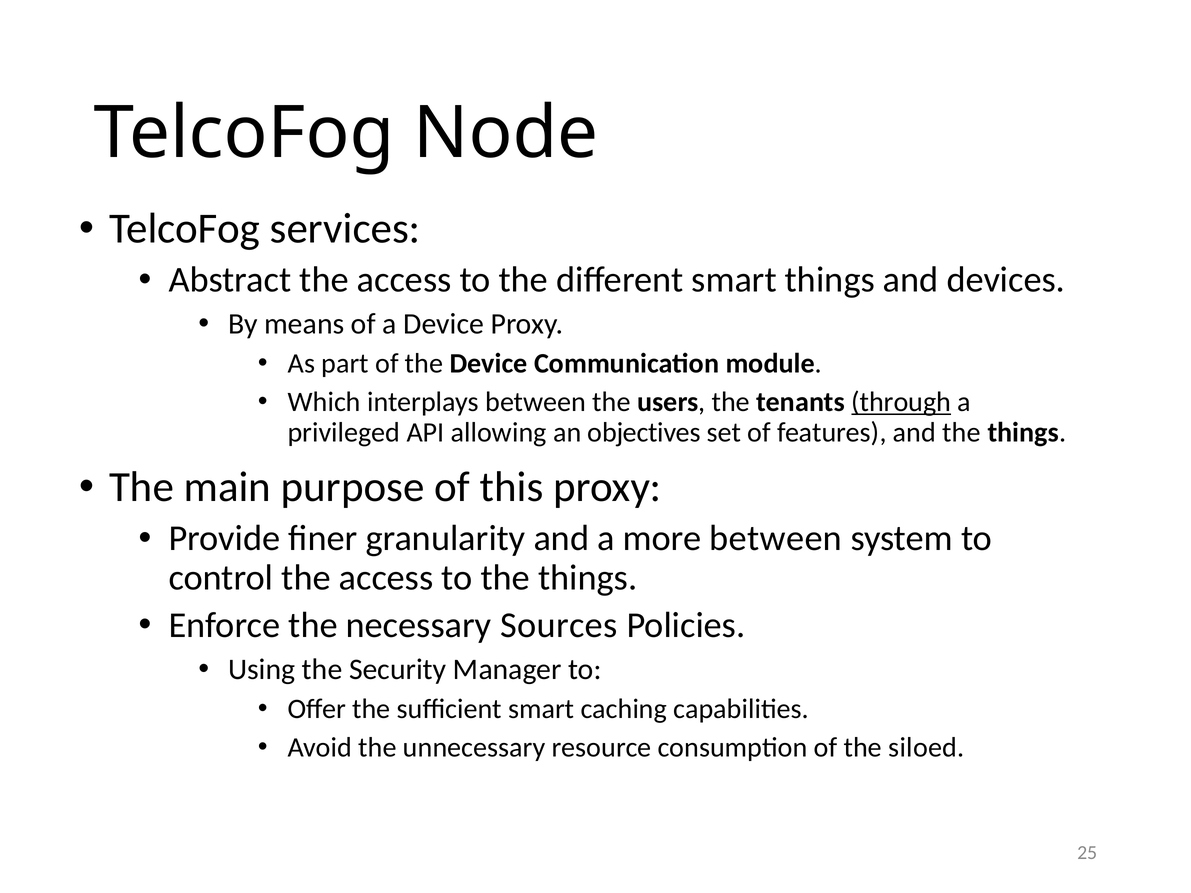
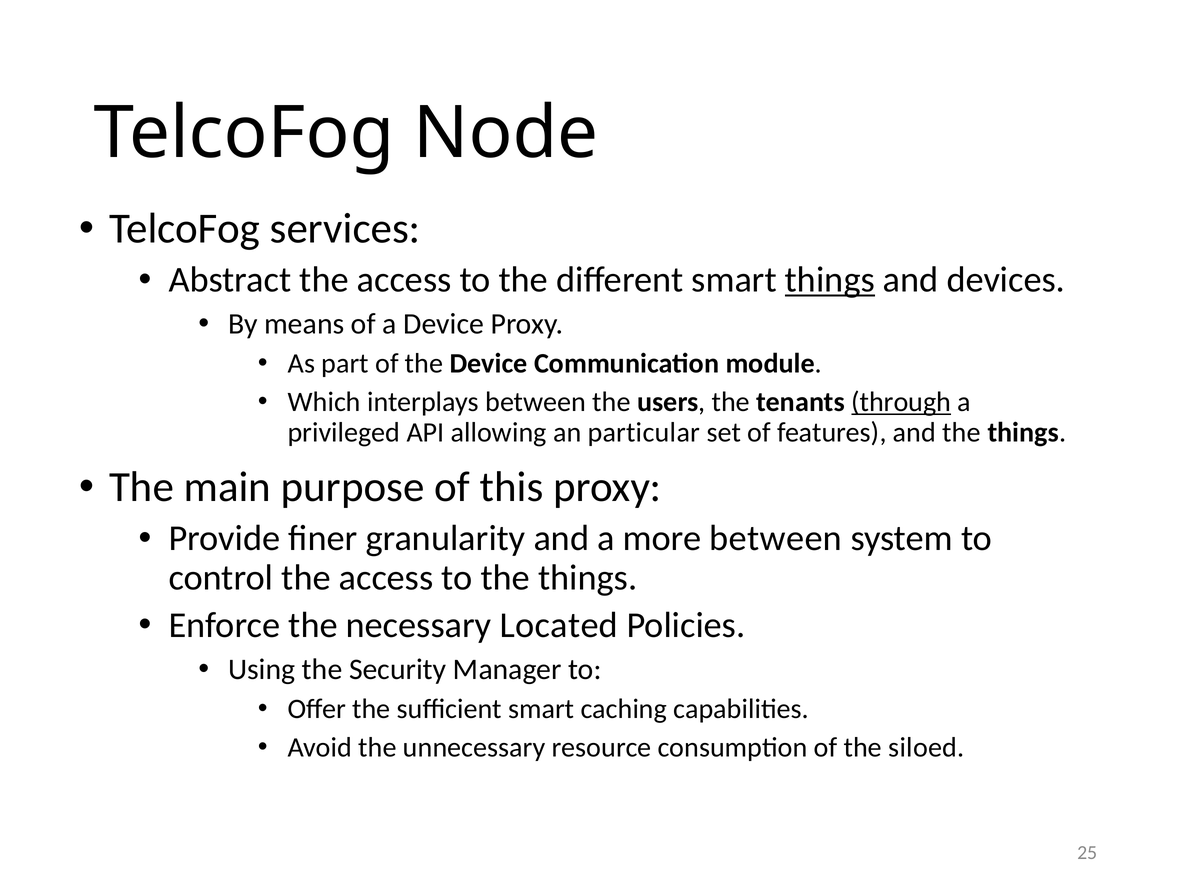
things underline: none -> present (830, 280)
objectives: objectives -> particular (644, 433)
Sources: Sources -> Located (559, 625)
